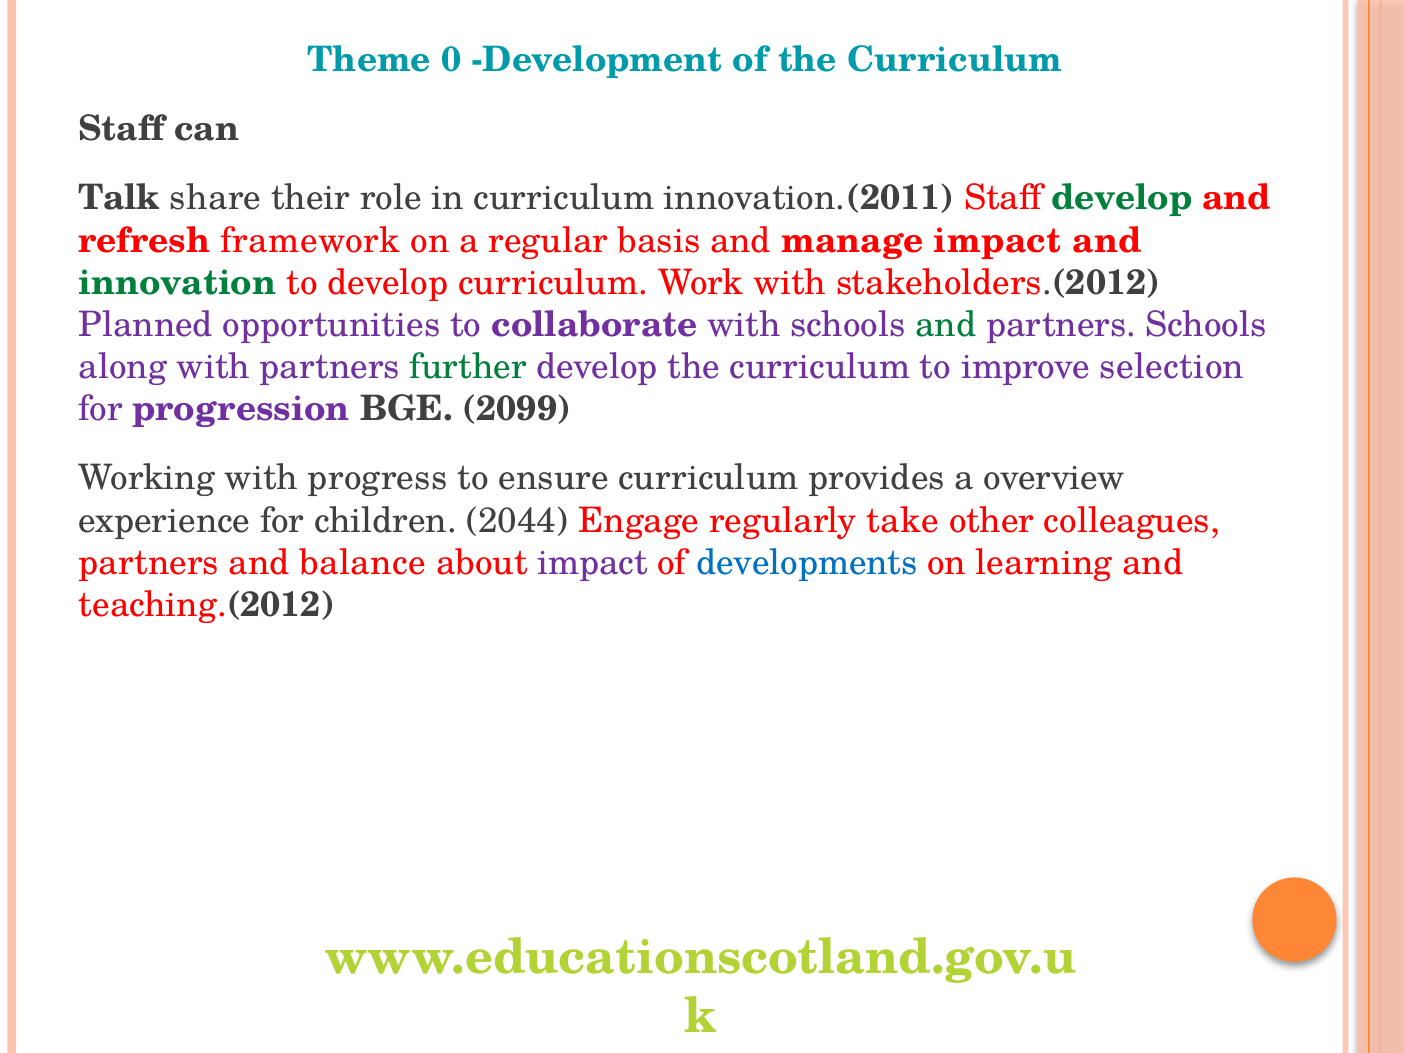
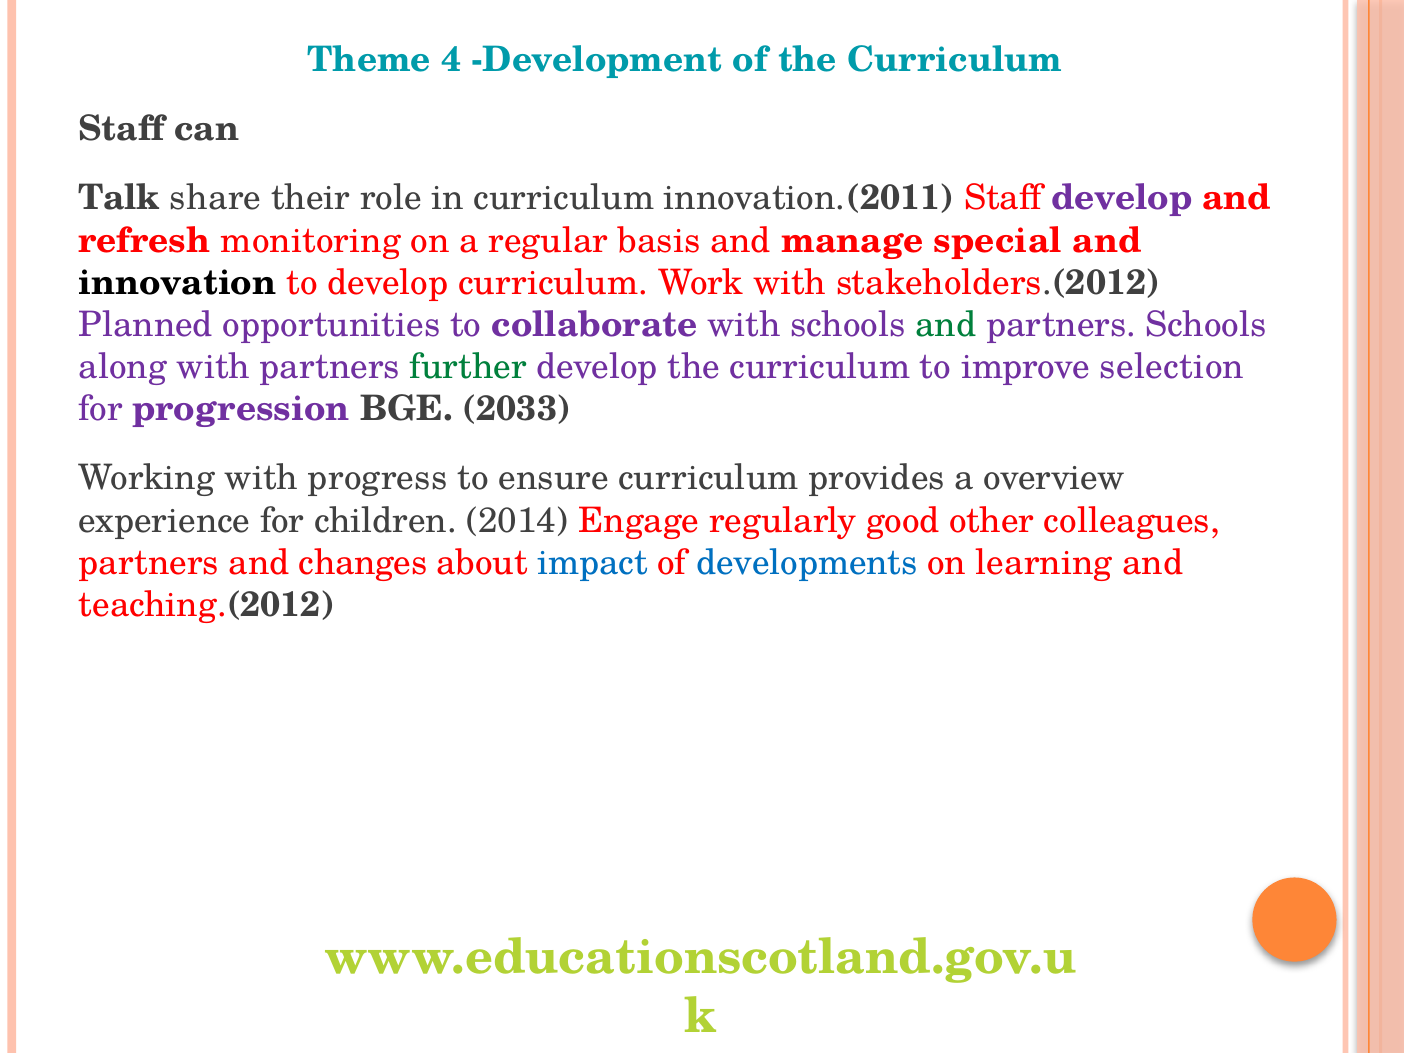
0: 0 -> 4 (451, 60)
develop colour: green -> purple (1122, 198)
framework: framework -> monitoring (311, 240)
manage impact: impact -> special (998, 240)
innovation colour: green -> black (177, 283)
2099: 2099 -> 2033 (517, 409)
2044: 2044 -> 2014 (517, 520)
take: take -> good (903, 520)
balance: balance -> changes (363, 563)
impact colour: purple -> blue (593, 563)
